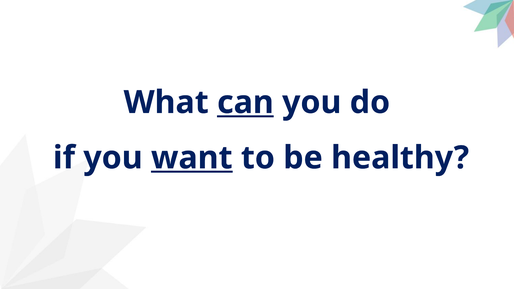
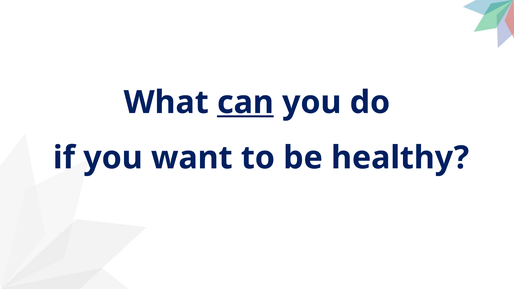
want underline: present -> none (192, 158)
